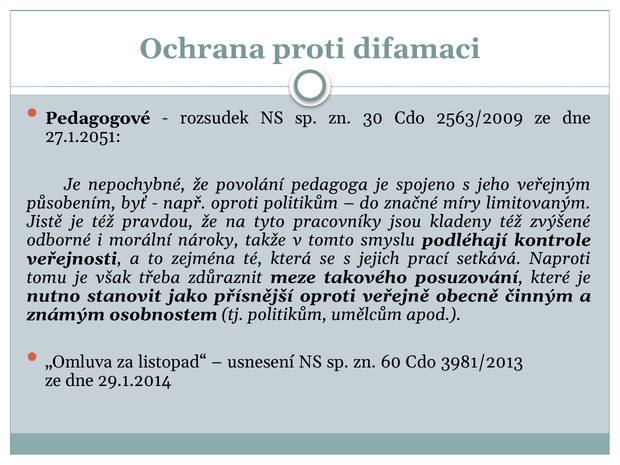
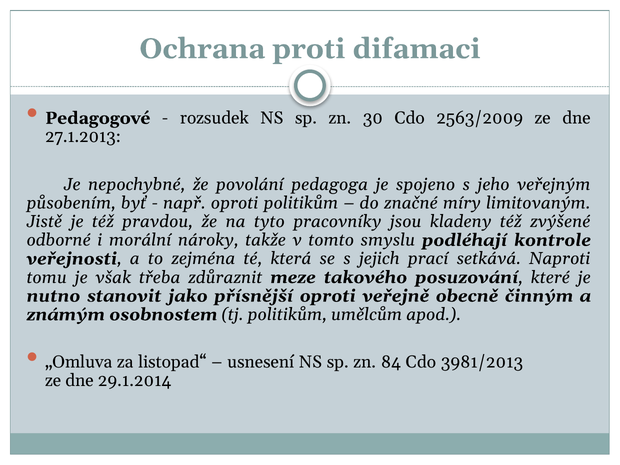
27.1.2051: 27.1.2051 -> 27.1.2013 (83, 137)
60: 60 -> 84 (391, 362)
